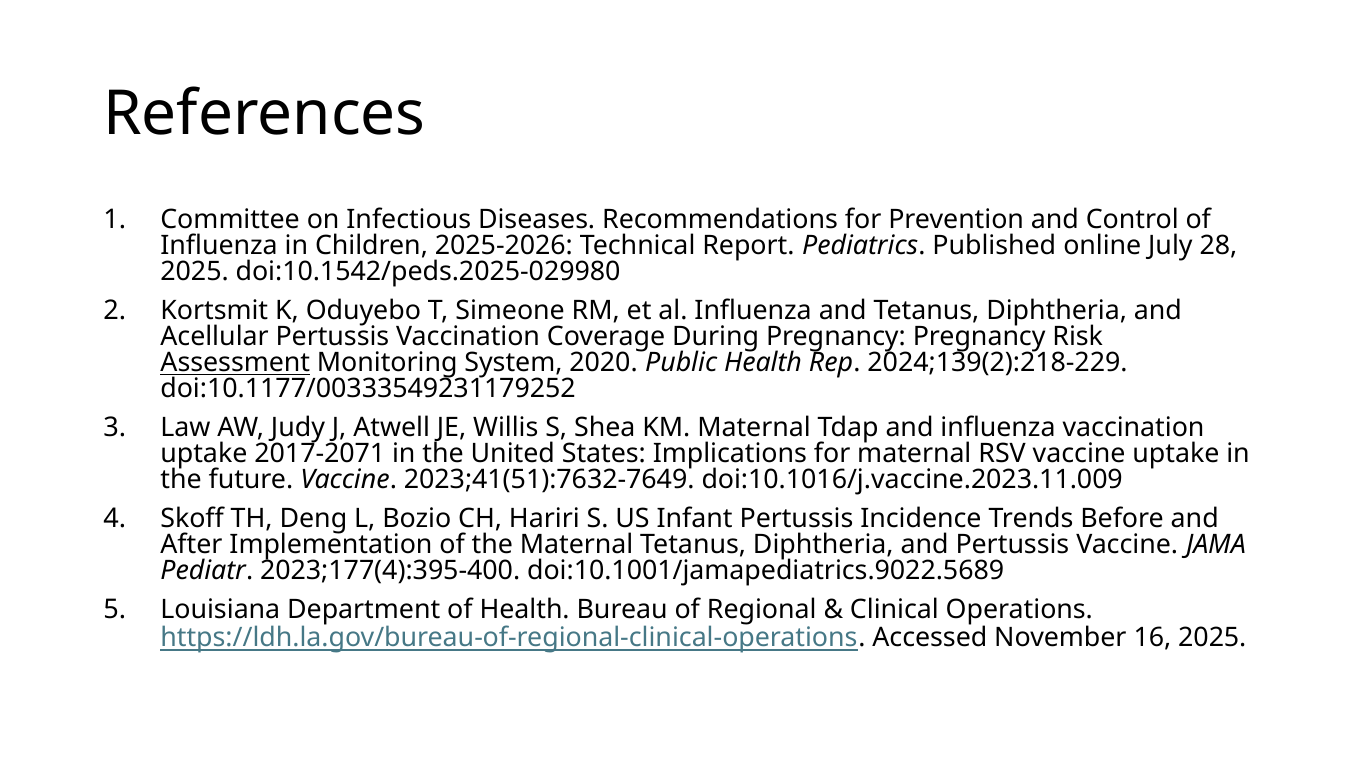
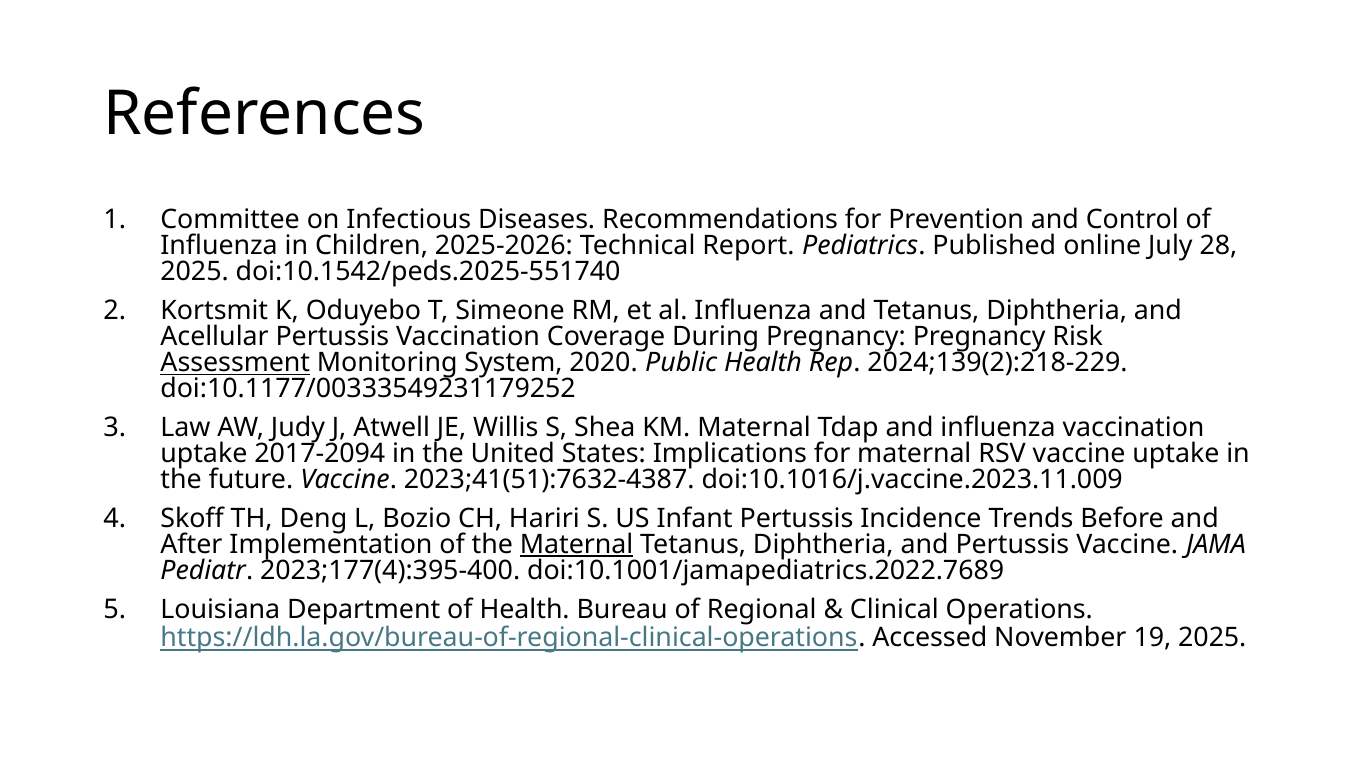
doi:10.1542/peds.2025-029980: doi:10.1542/peds.2025-029980 -> doi:10.1542/peds.2025-551740 (428, 272)
2017-2071: 2017-2071 -> 2017-2094 (320, 454)
2023;41(51):7632-7649: 2023;41(51):7632-7649 -> 2023;41(51):7632-4387 (549, 480)
Maternal underline: none -> present (577, 545)
doi:10.1001/jamapediatrics.9022.5689: doi:10.1001/jamapediatrics.9022.5689 -> doi:10.1001/jamapediatrics.2022.7689 (766, 571)
16: 16 -> 19 (1152, 638)
